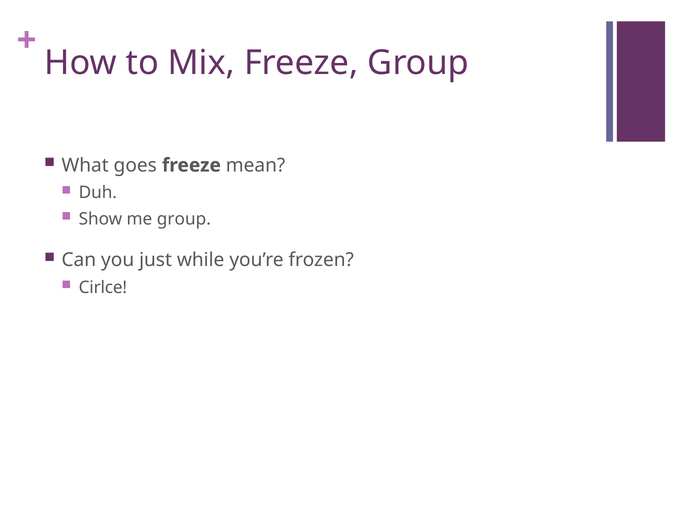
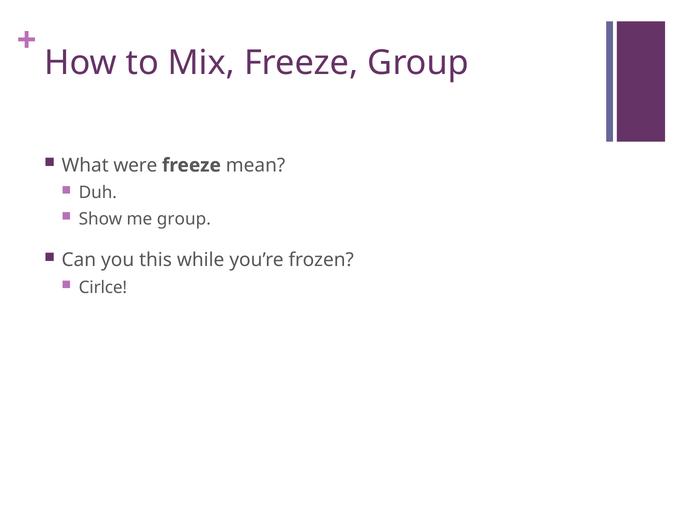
goes: goes -> were (135, 165)
just: just -> this (156, 260)
